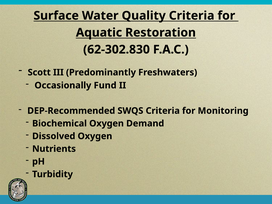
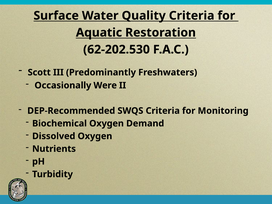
62-302.830: 62-302.830 -> 62-202.530 (116, 50)
Fund: Fund -> Were (105, 85)
